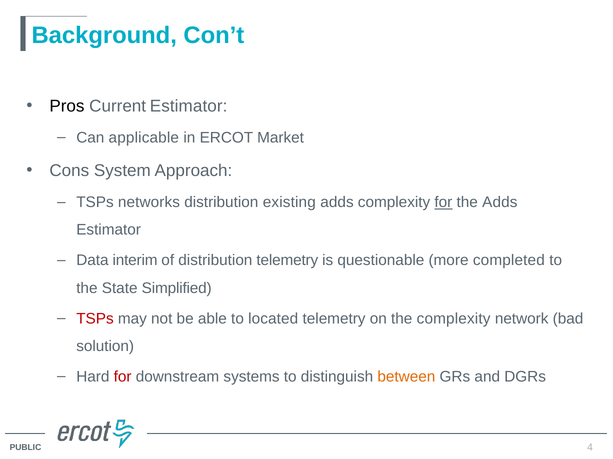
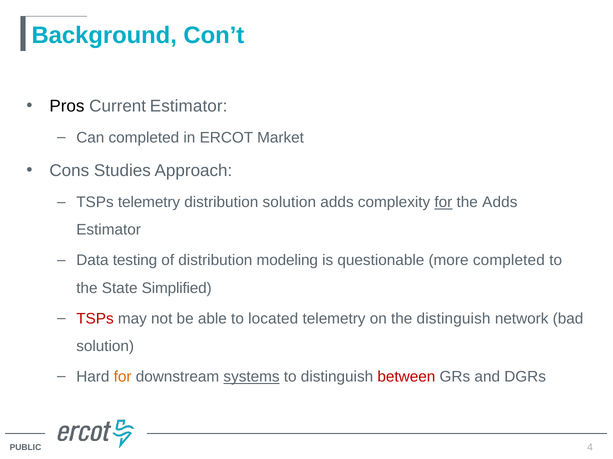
Can applicable: applicable -> completed (144, 138)
System: System -> Studies (122, 171)
TSPs networks: networks -> telemetry (149, 203)
distribution existing: existing -> solution (289, 203)
interim: interim -> testing (135, 261)
distribution telemetry: telemetry -> modeling (287, 261)
the complexity: complexity -> distinguish (454, 319)
for colour: red -> orange (123, 377)
systems underline: none -> present (252, 377)
between colour: orange -> red (406, 377)
